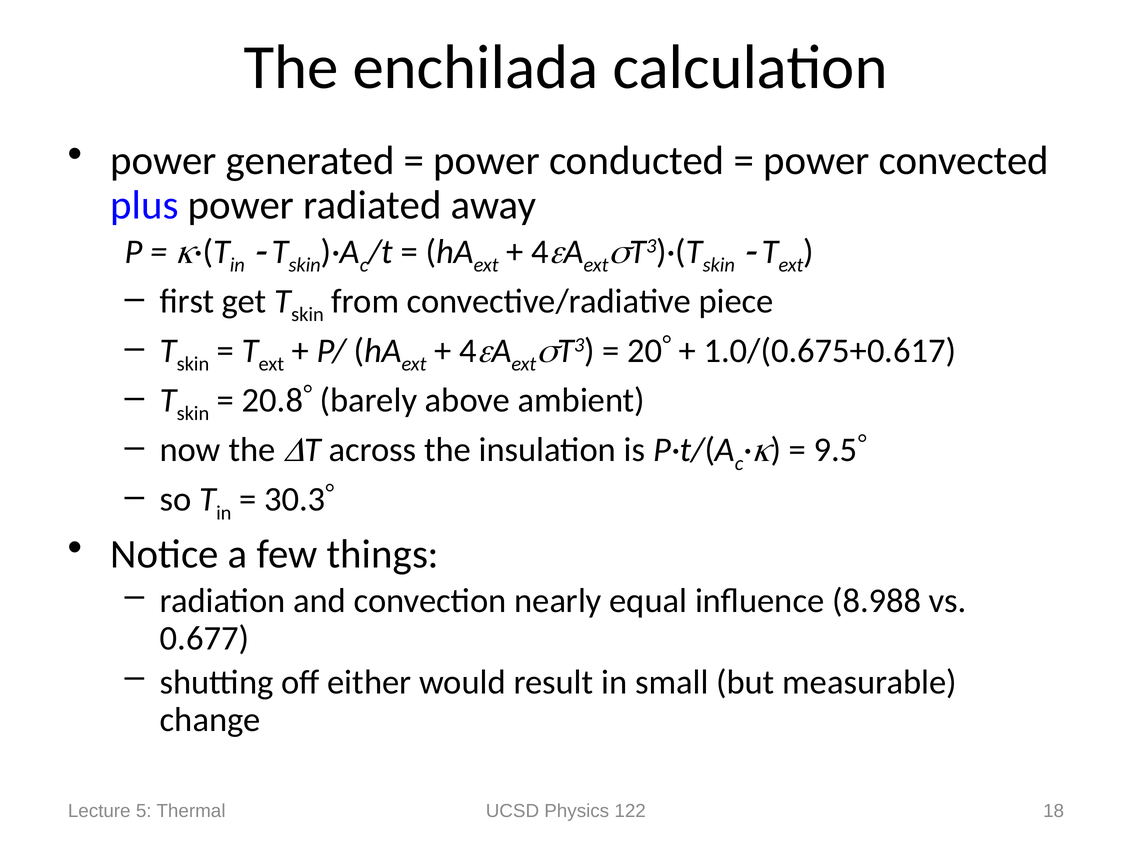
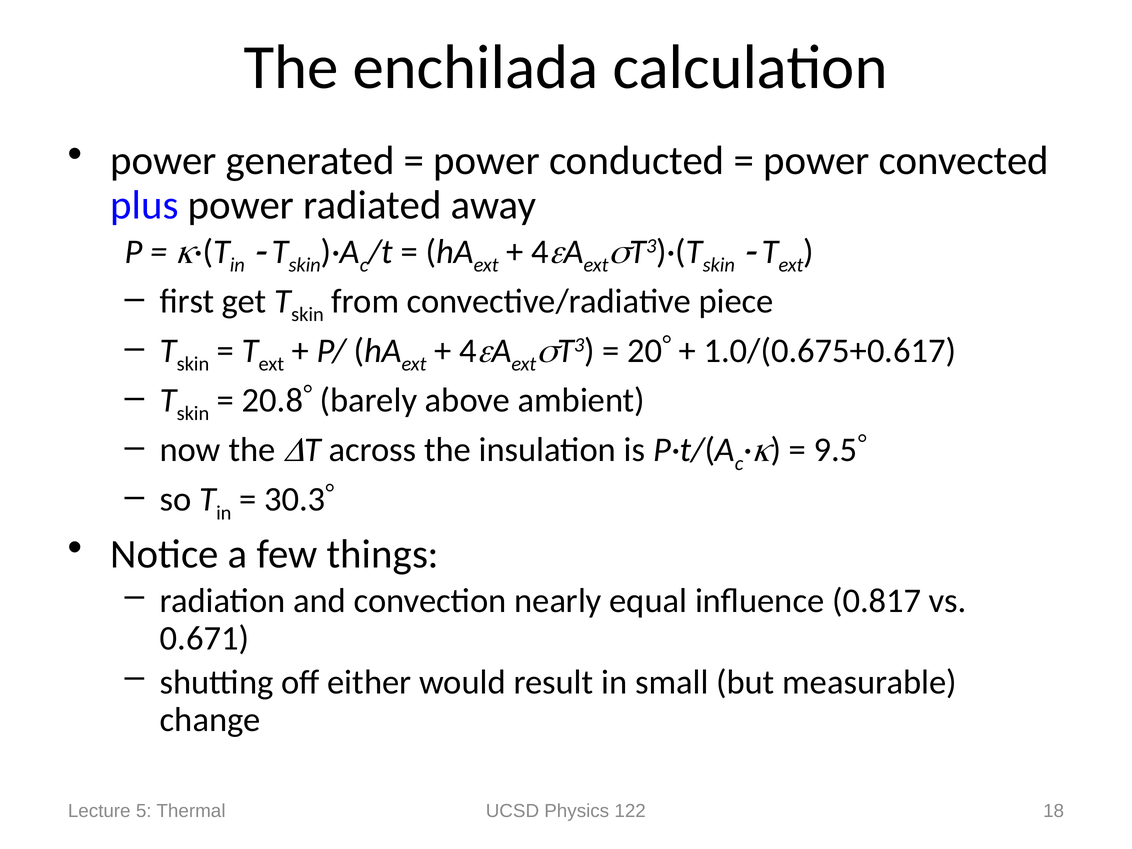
8.988: 8.988 -> 0.817 (877, 601)
0.677: 0.677 -> 0.671 (204, 638)
